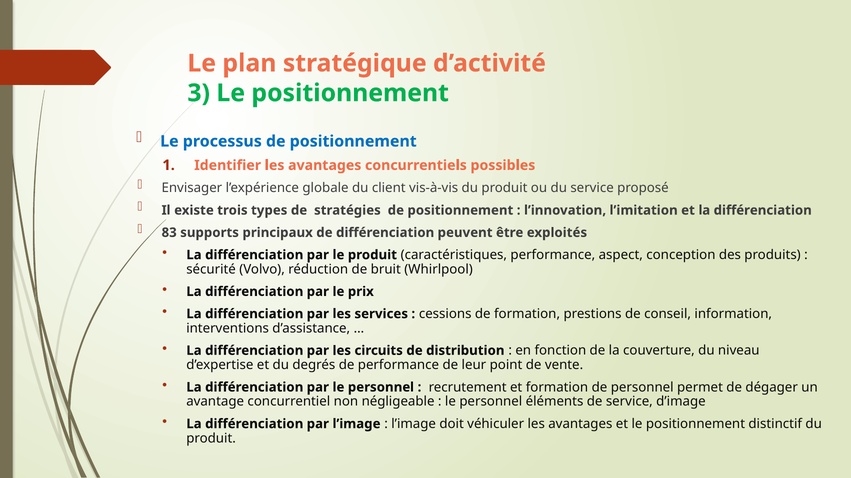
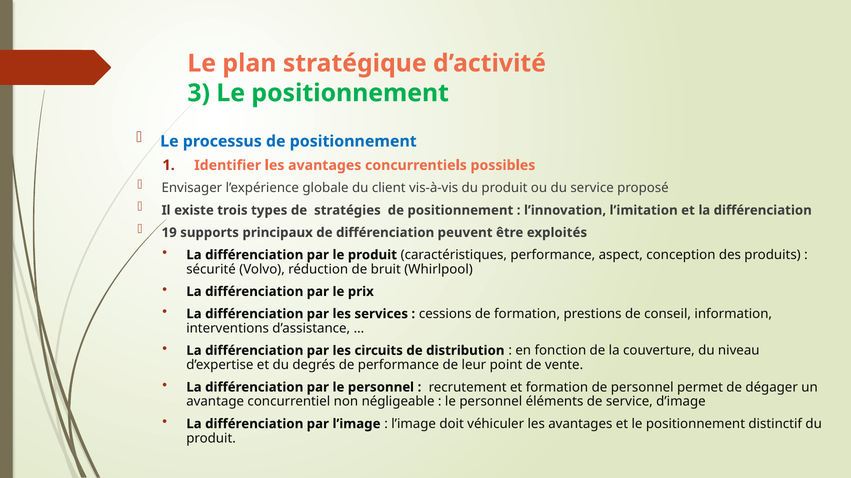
83: 83 -> 19 (169, 233)
